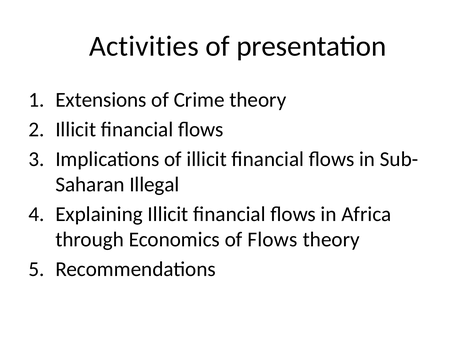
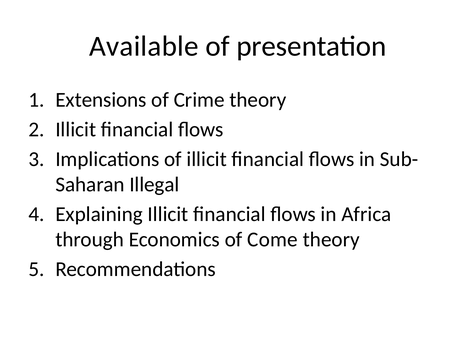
Activities: Activities -> Available (144, 46)
of Flows: Flows -> Come (273, 240)
